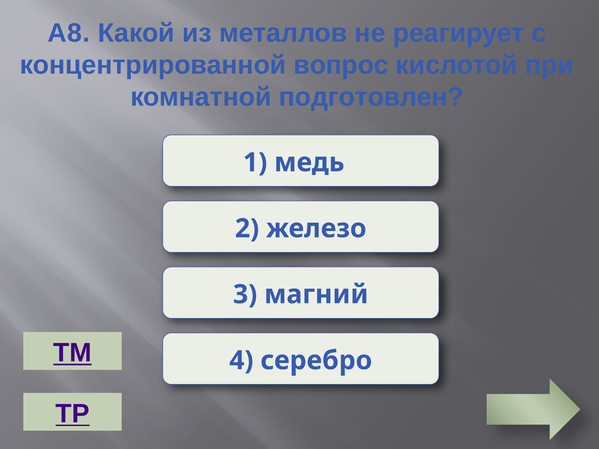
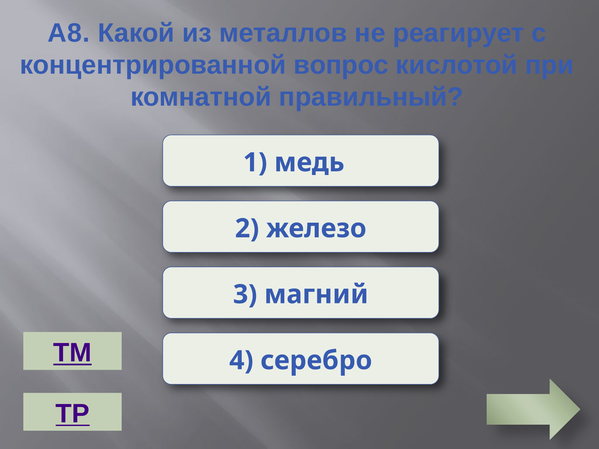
подготовлен: подготовлен -> правильный (371, 97)
